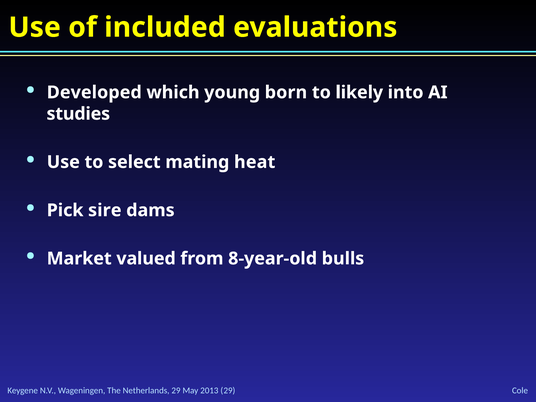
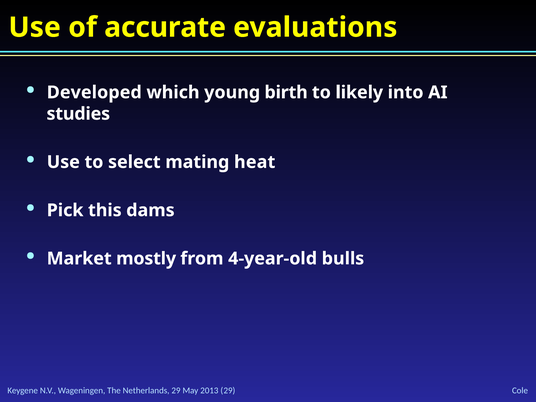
included: included -> accurate (165, 27)
born: born -> birth (286, 92)
sire: sire -> this (105, 210)
valued: valued -> mostly (146, 259)
8-year-old: 8-year-old -> 4-year-old (273, 259)
